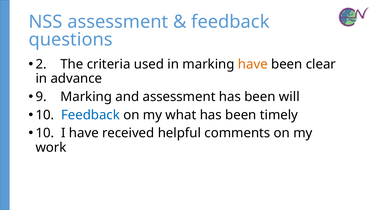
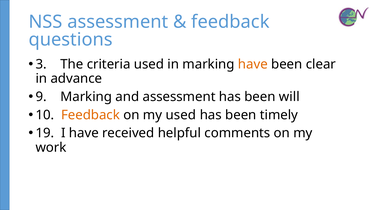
2: 2 -> 3 (41, 64)
Feedback colour: blue -> orange (90, 115)
my what: what -> used (181, 115)
10: 10 -> 19 (45, 133)
